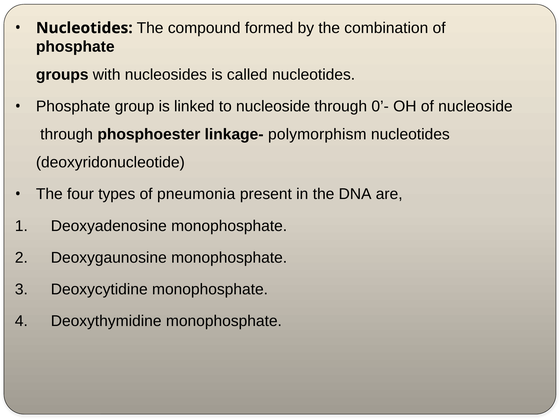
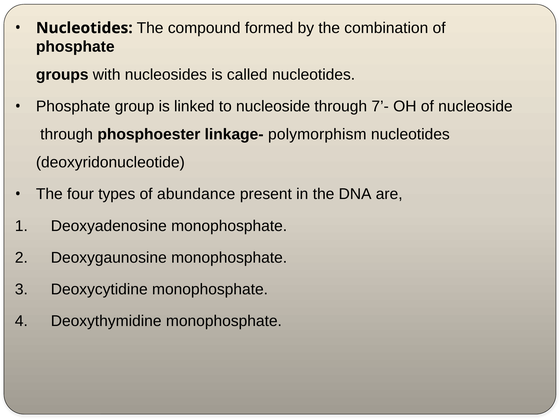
0’-: 0’- -> 7’- (380, 106)
pneumonia: pneumonia -> abundance (196, 194)
